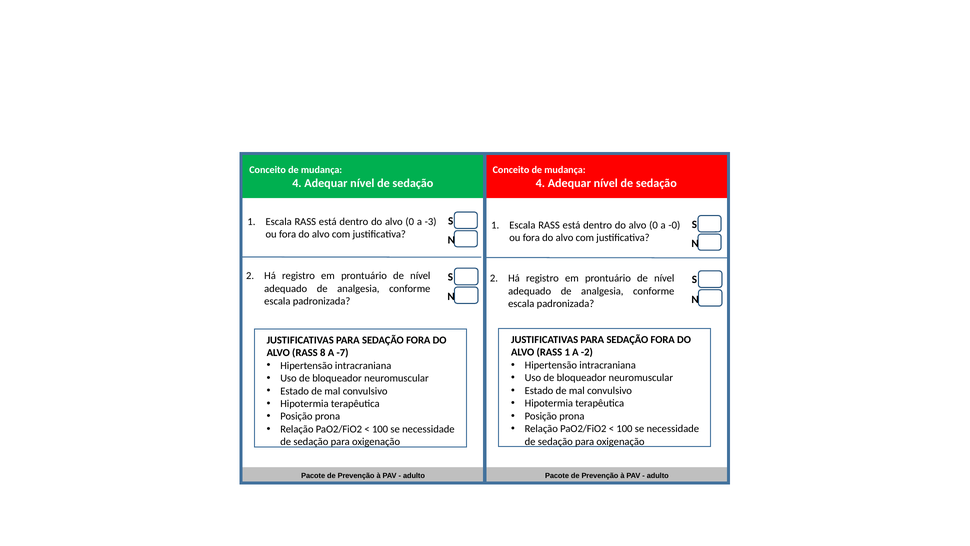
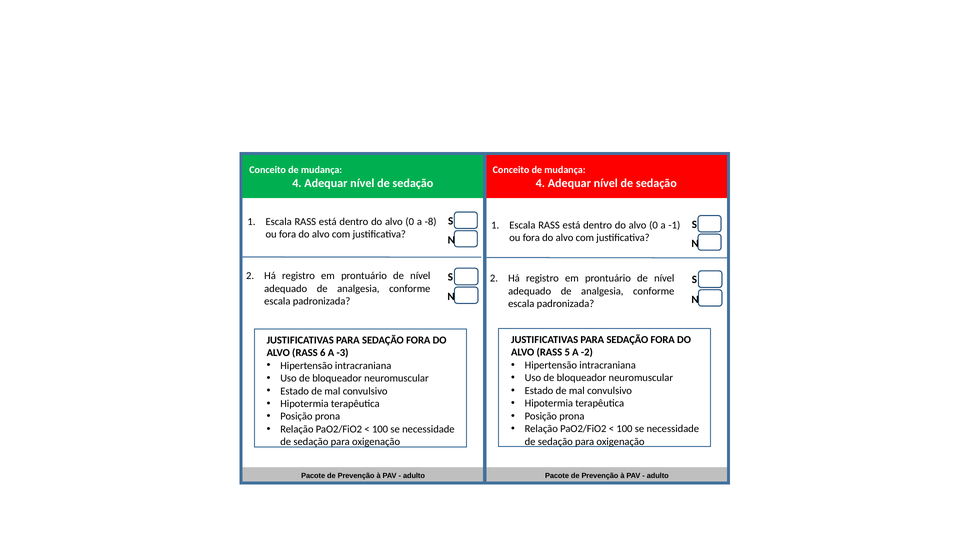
-3: -3 -> -8 (431, 221)
-0: -0 -> -1 (674, 225)
RASS 1: 1 -> 5 (567, 352)
8: 8 -> 6 (323, 353)
-7: -7 -> -3 (342, 353)
